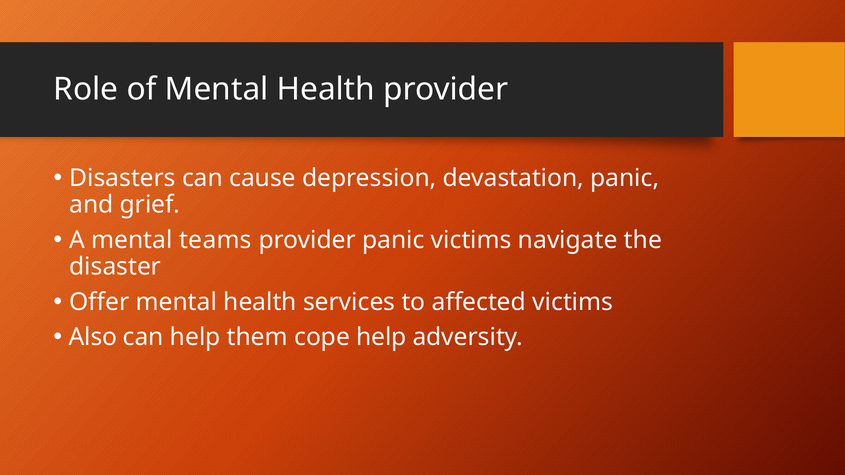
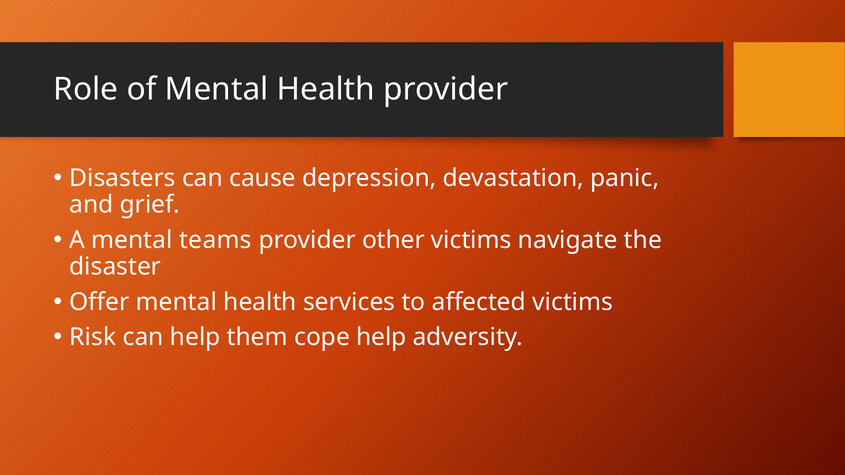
provider panic: panic -> other (393, 240)
Also: Also -> Risk (93, 338)
